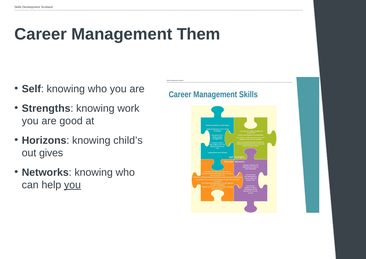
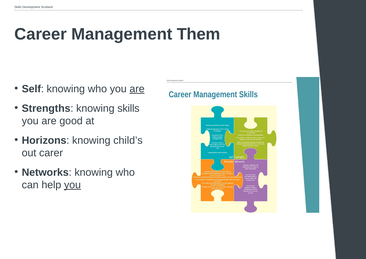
are underline: none -> present (137, 89)
knowing work: work -> skills (128, 108)
gives: gives -> carer (51, 153)
